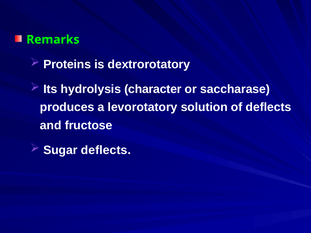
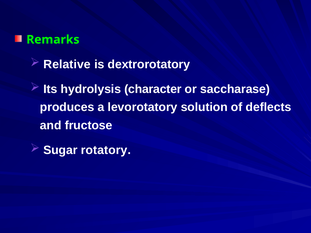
Proteins: Proteins -> Relative (67, 64)
Sugar deflects: deflects -> rotatory (106, 150)
